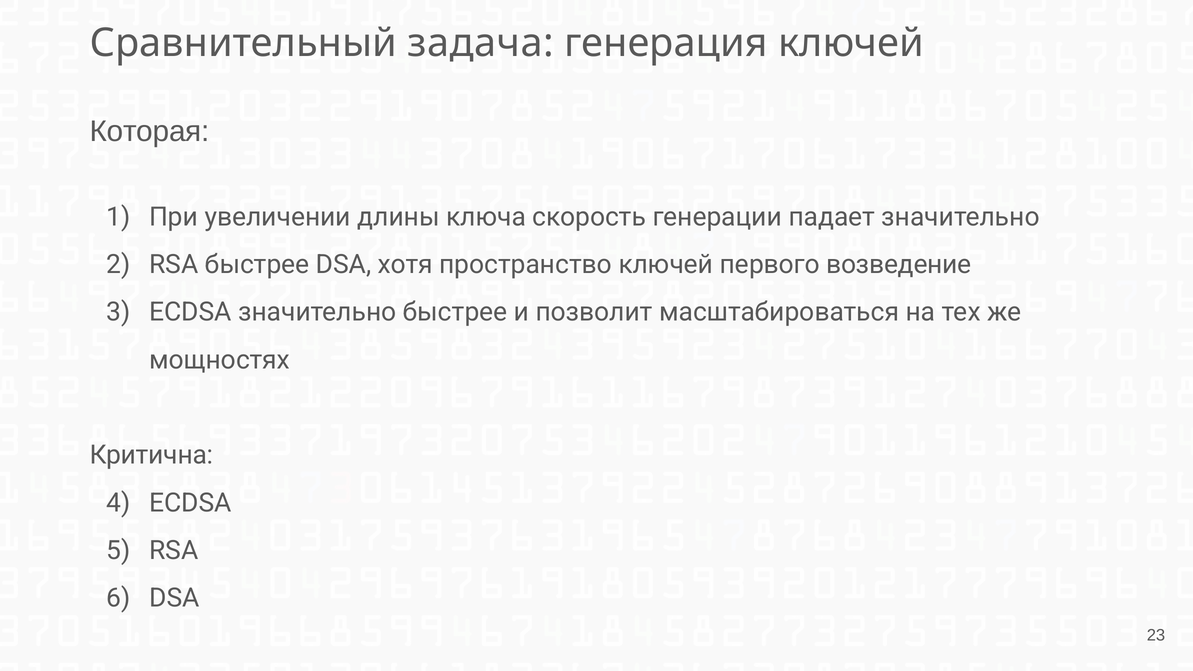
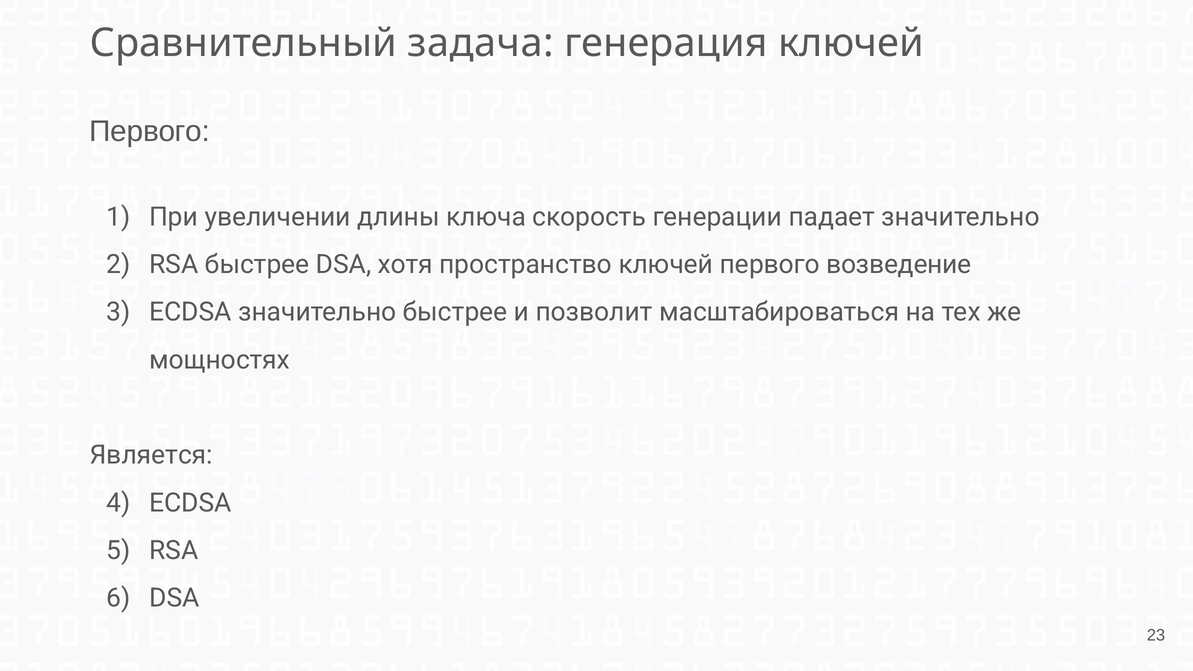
Которая: Которая -> Первого (150, 132)
Критична: Критична -> Является (151, 455)
